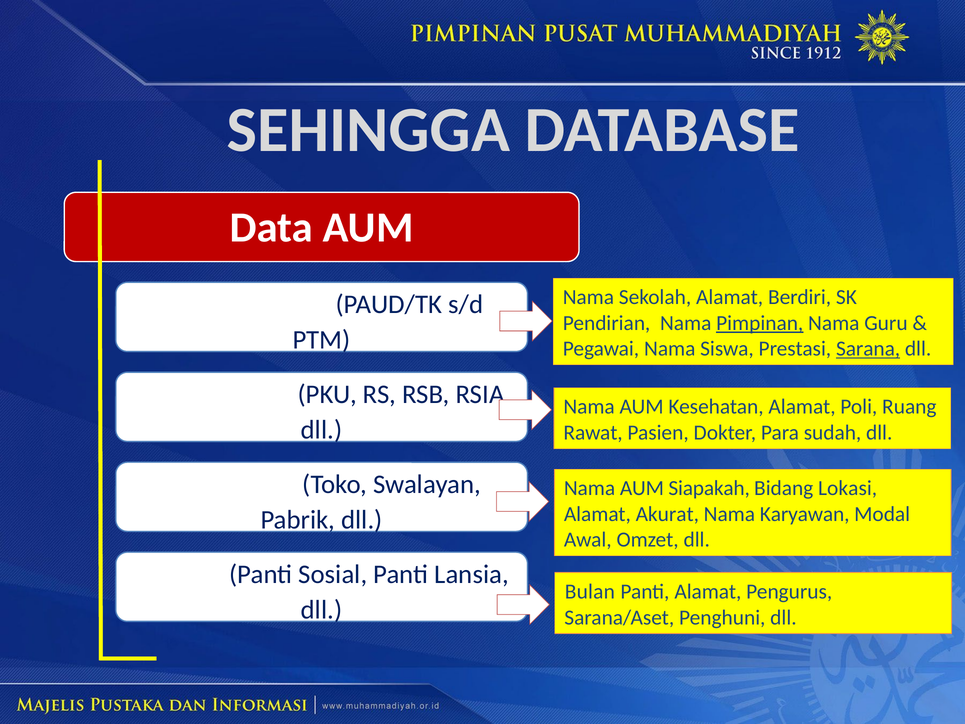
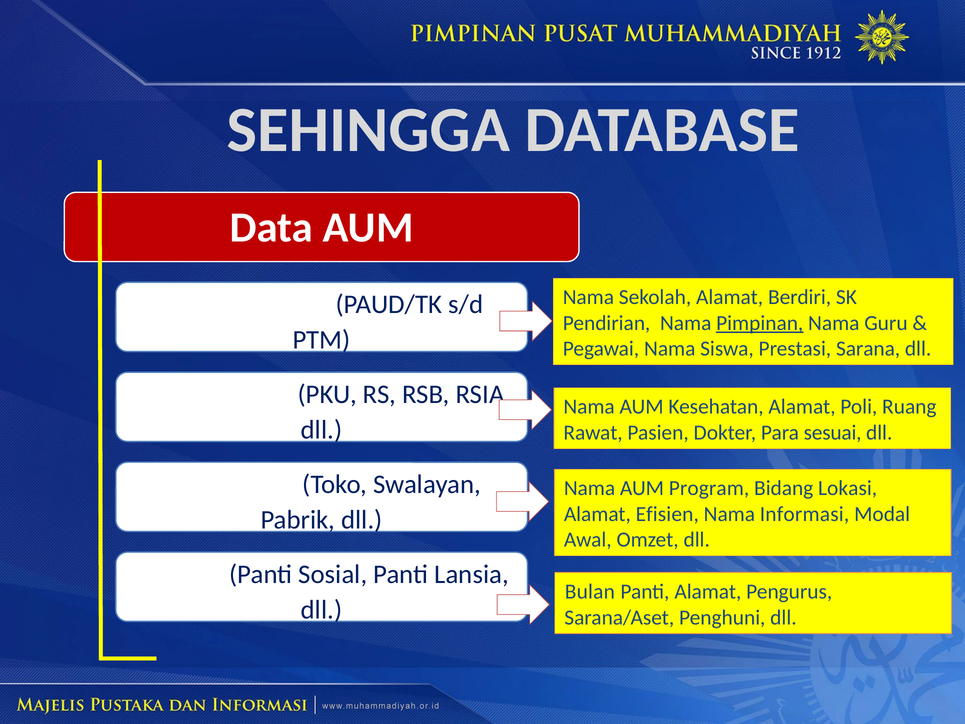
Sarana underline: present -> none (868, 349)
sudah: sudah -> sesuai (833, 432)
Siapakah: Siapakah -> Program (709, 488)
Akurat: Akurat -> Efisien (667, 514)
Karyawan: Karyawan -> Informasi (805, 514)
